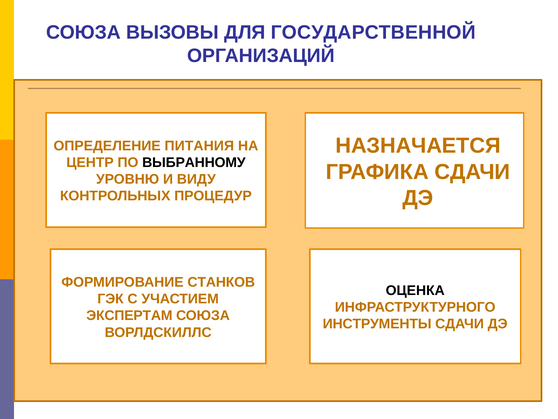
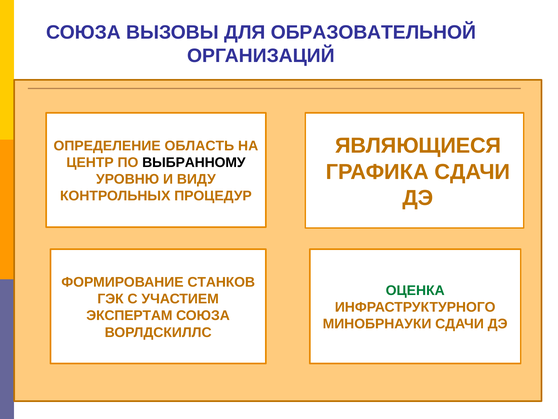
ГОСУДАРСТВЕННОЙ: ГОСУДАРСТВЕННОЙ -> ОБРАЗОВАТЕЛЬНОЙ (373, 32)
НАЗНАЧАЕТСЯ: НАЗНАЧАЕТСЯ -> ЯВЛЯЮЩИЕСЯ (418, 146)
ПИТАНИЯ: ПИТАНИЯ -> ОБЛАСТЬ (199, 146)
ОЦЕНКА colour: black -> green (415, 290)
ИНСТРУМЕНТЫ: ИНСТРУМЕНТЫ -> МИНОБРНАУКИ (377, 324)
